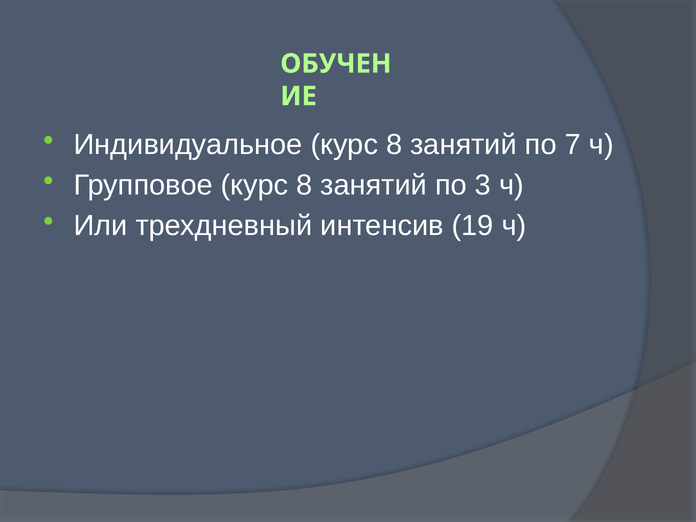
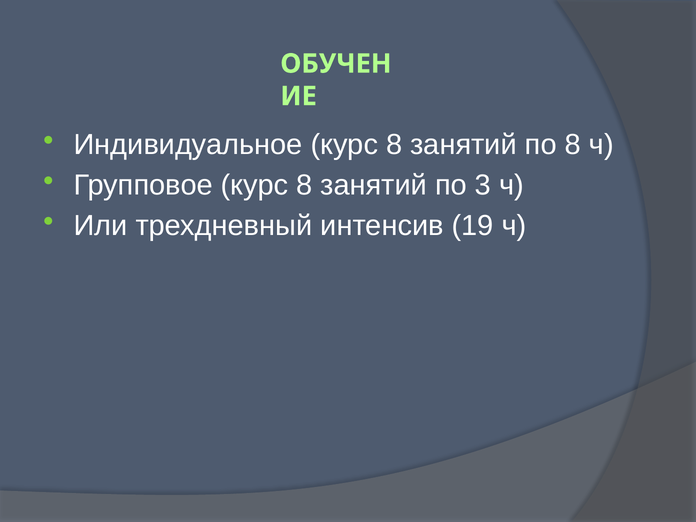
по 7: 7 -> 8 (573, 145)
